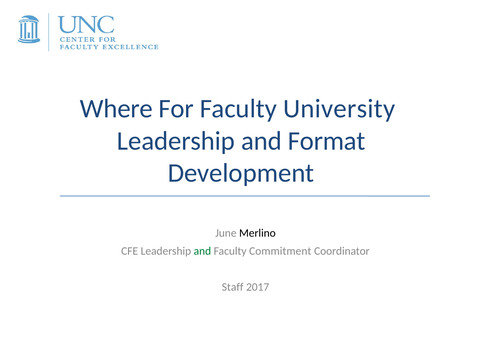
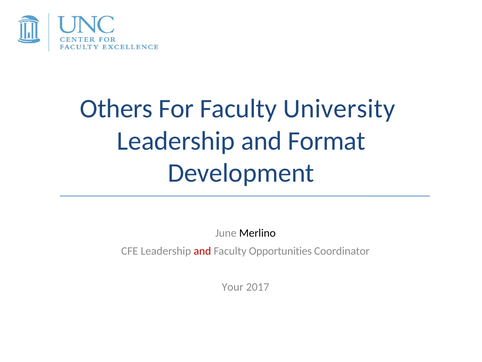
Where: Where -> Others (116, 109)
and colour: green -> red (202, 251)
Commitment: Commitment -> Opportunities (280, 251)
Staff: Staff -> Your (233, 287)
